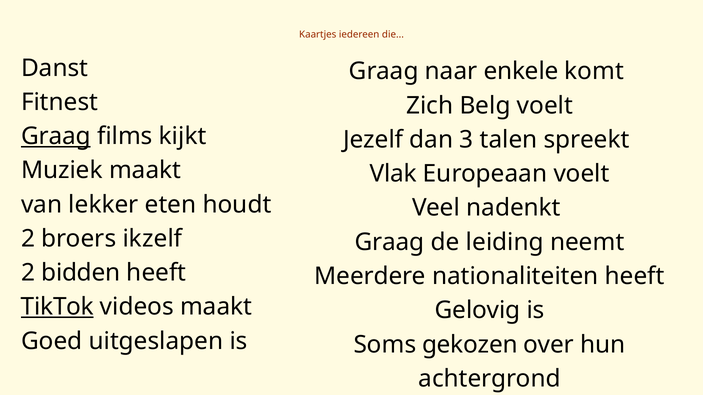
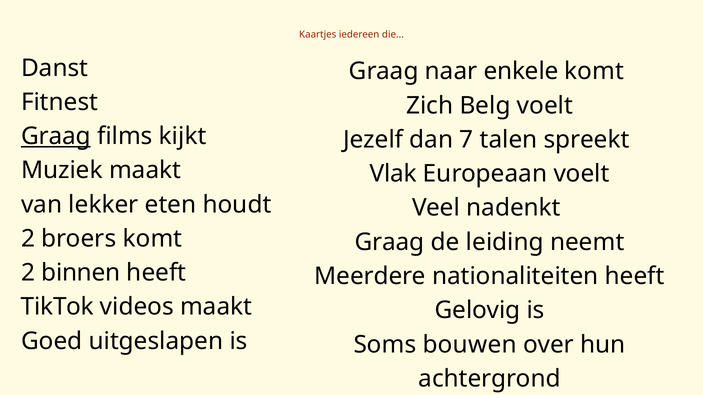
3: 3 -> 7 (466, 140)
broers ikzelf: ikzelf -> komt (152, 239)
bidden: bidden -> binnen (81, 273)
TikTok underline: present -> none (57, 307)
gekozen: gekozen -> bouwen (470, 345)
